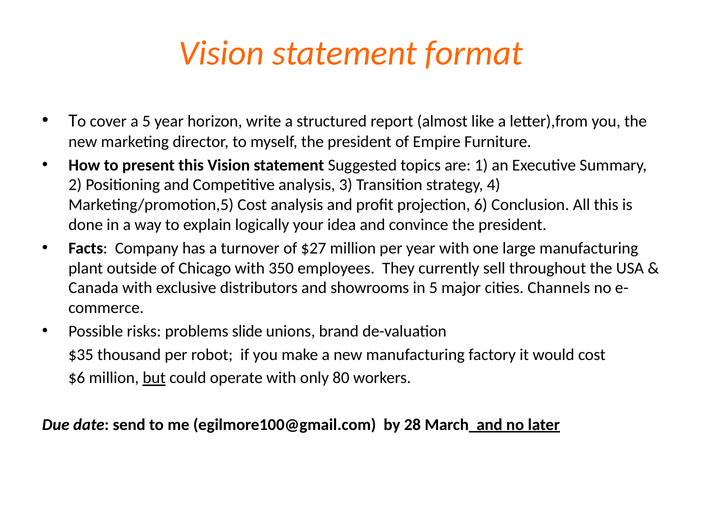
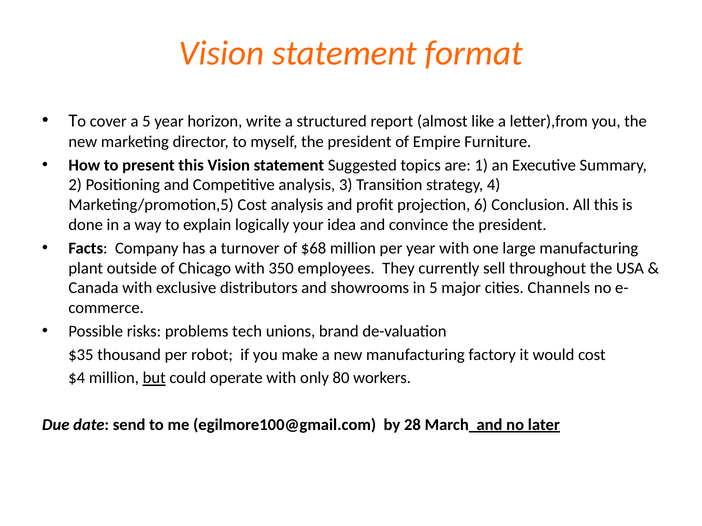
$27: $27 -> $68 (314, 248)
slide: slide -> tech (247, 332)
$6: $6 -> $4 (77, 378)
